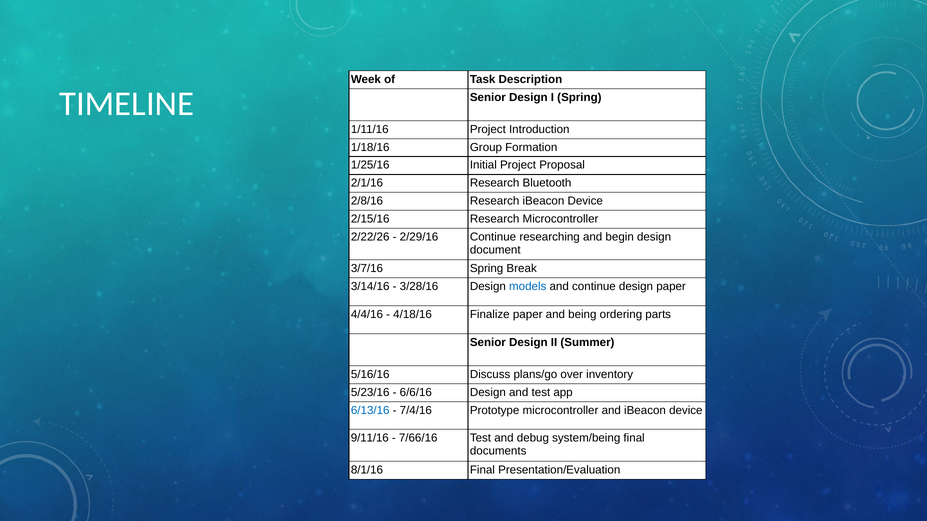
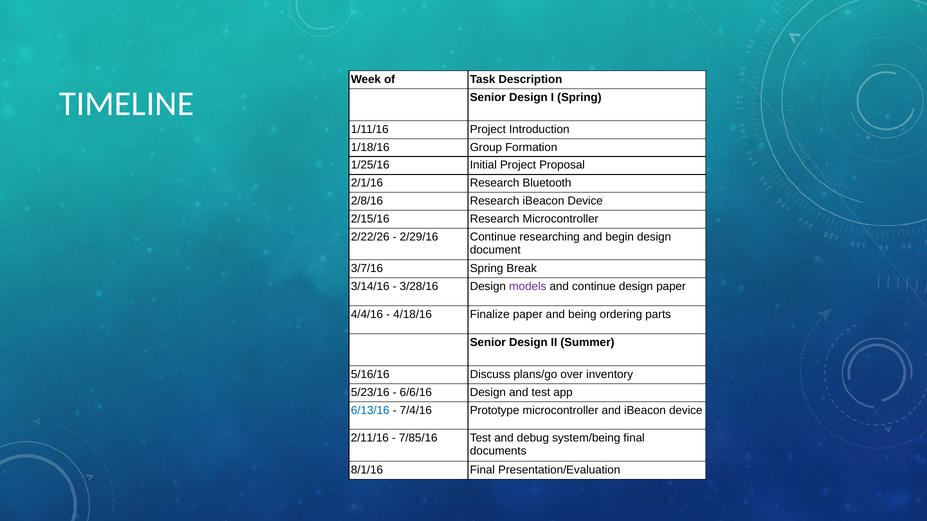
models colour: blue -> purple (528, 287)
9/11/16: 9/11/16 -> 2/11/16 (370, 438)
7/66/16: 7/66/16 -> 7/85/16 (418, 438)
